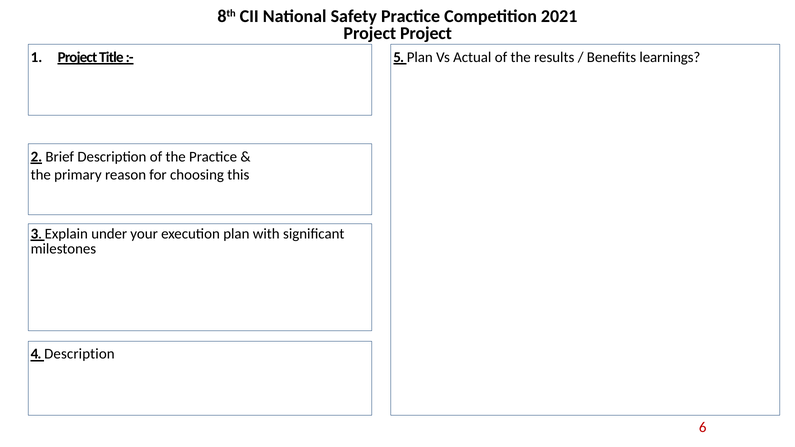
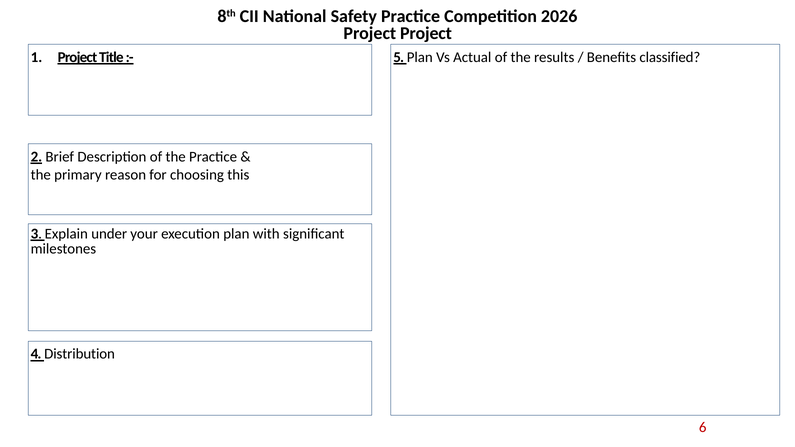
2021: 2021 -> 2026 (559, 16)
learnings: learnings -> classified (670, 57)
4 Description: Description -> Distribution (80, 354)
